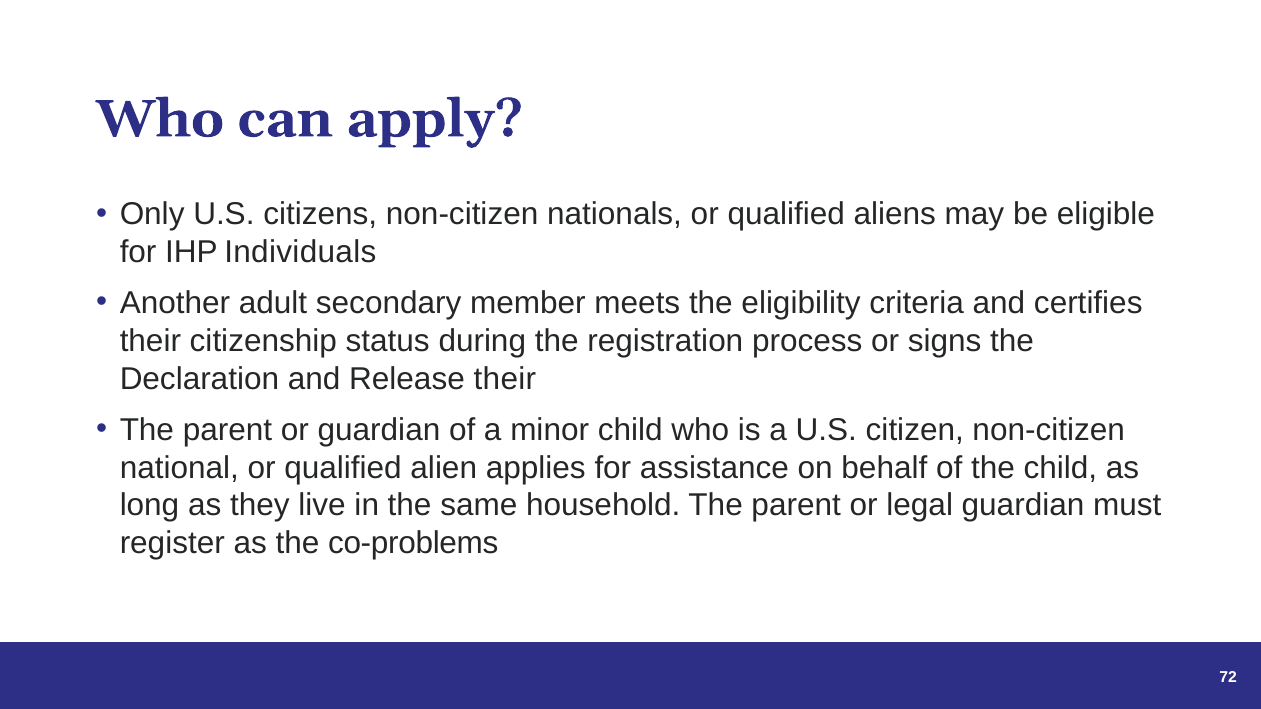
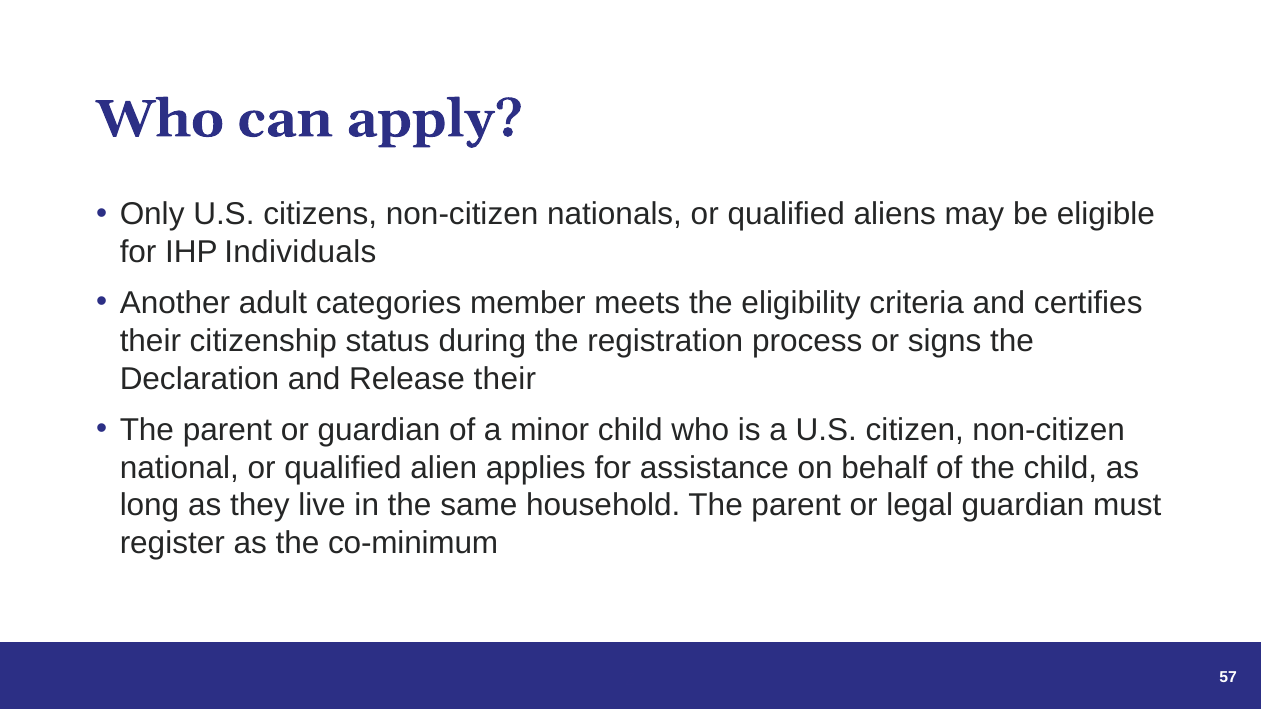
secondary: secondary -> categories (389, 303)
co-problems: co-problems -> co-minimum (413, 544)
72: 72 -> 57 (1228, 677)
